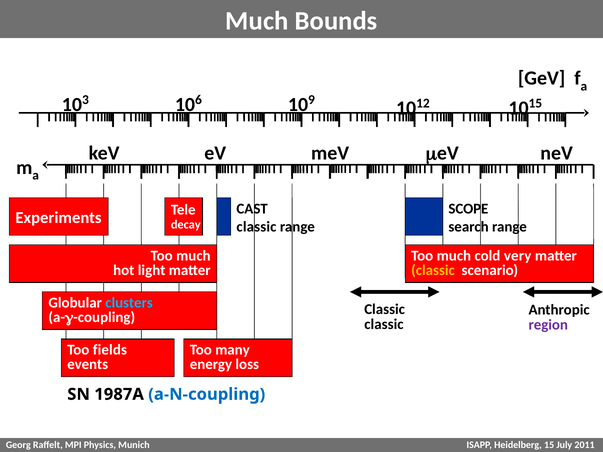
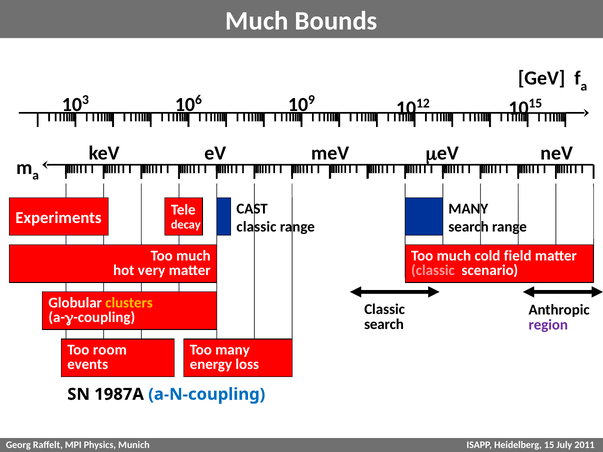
SCOPE: SCOPE -> MANY (468, 209)
very: very -> field (518, 256)
light: light -> very (152, 270)
classic colour: yellow -> pink (433, 270)
clusters colour: light blue -> yellow (129, 303)
classic: classic -> search (384, 325)
fields: fields -> room (110, 350)
